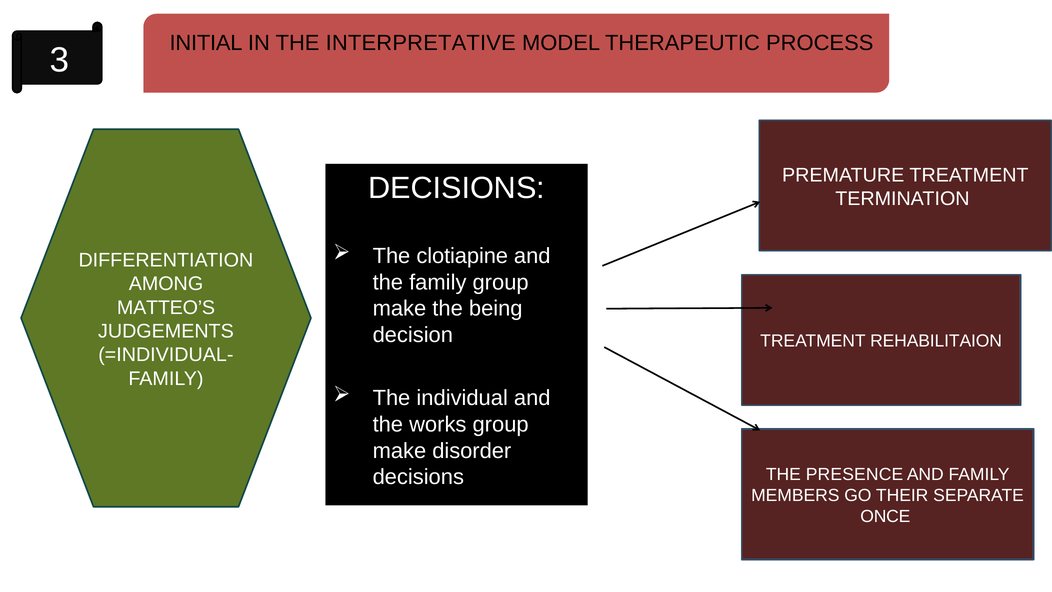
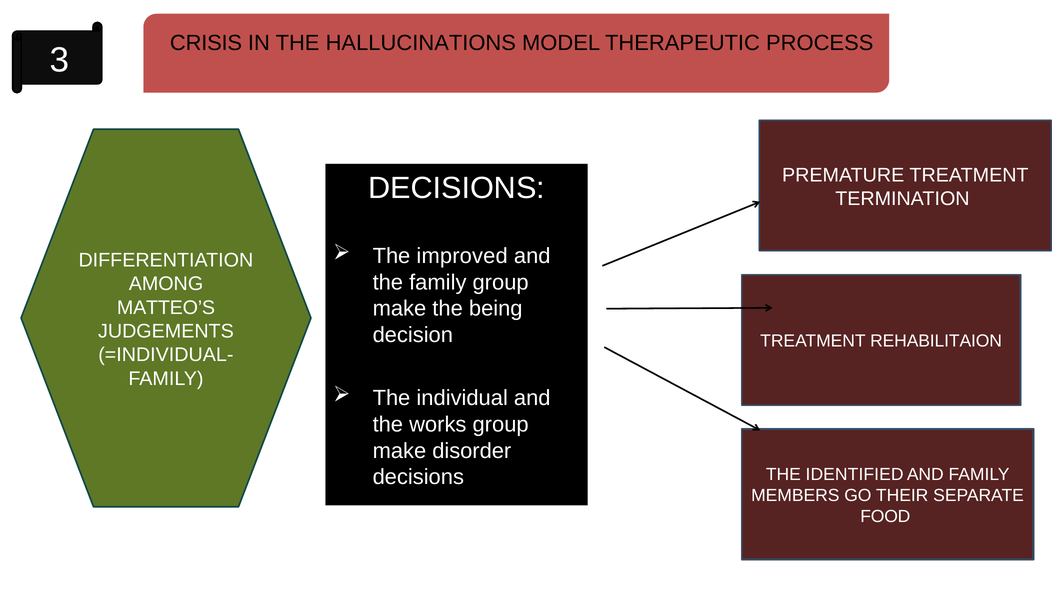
INITIAL: INITIAL -> CRISIS (206, 43)
INTERPRETATIVE: INTERPRETATIVE -> HALLUCINATIONS (421, 43)
clotiapine: clotiapine -> improved (462, 256)
PRESENCE: PRESENCE -> IDENTIFIED (855, 474)
ONCE: ONCE -> FOOD (885, 516)
